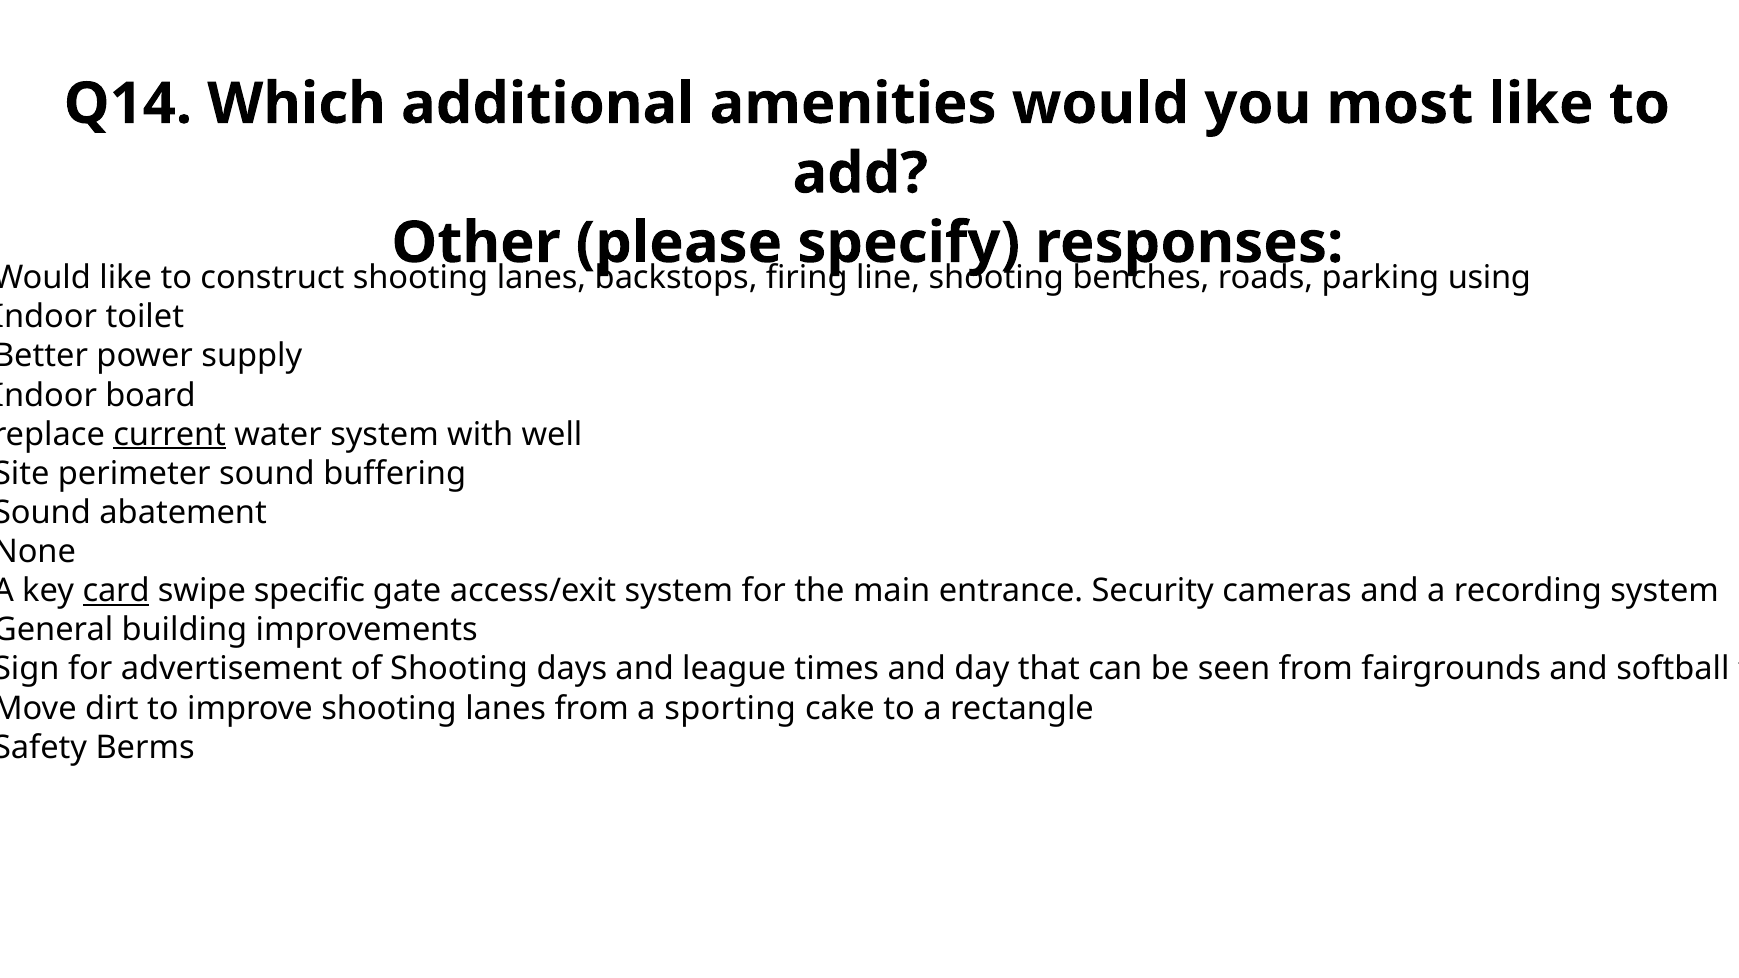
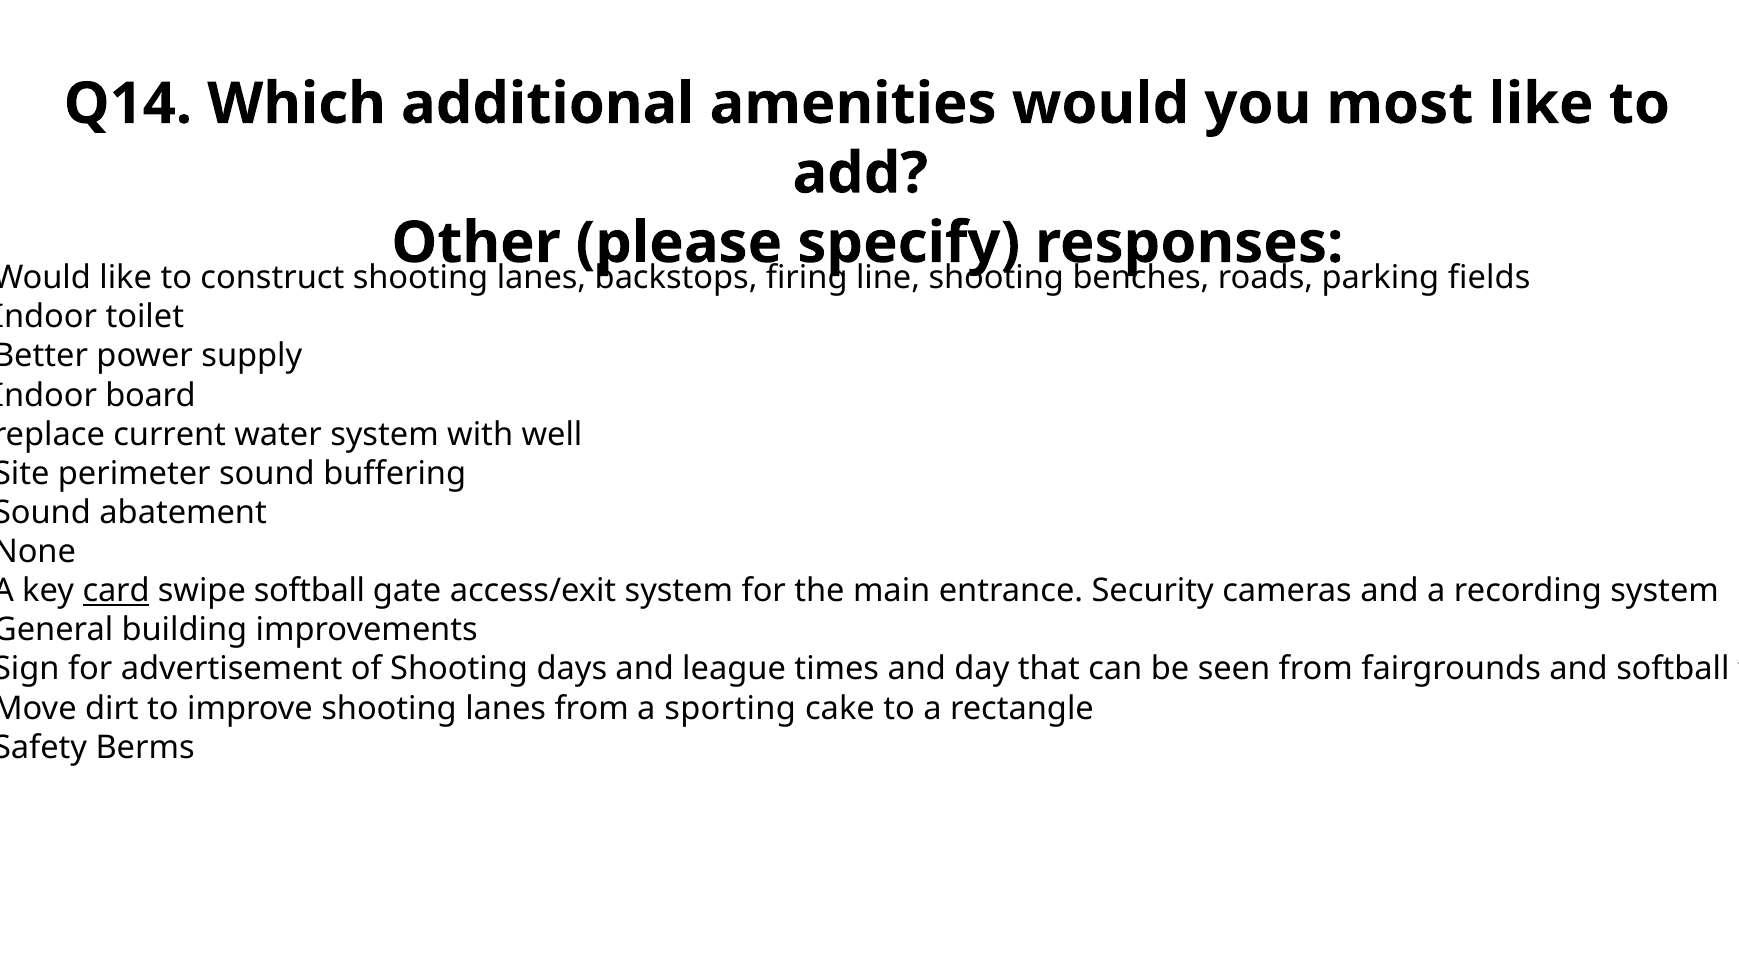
parking using: using -> fields (1489, 278)
current underline: present -> none (170, 435)
swipe specific: specific -> softball (309, 591)
